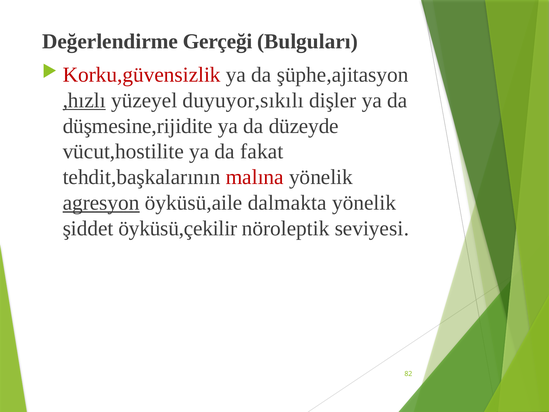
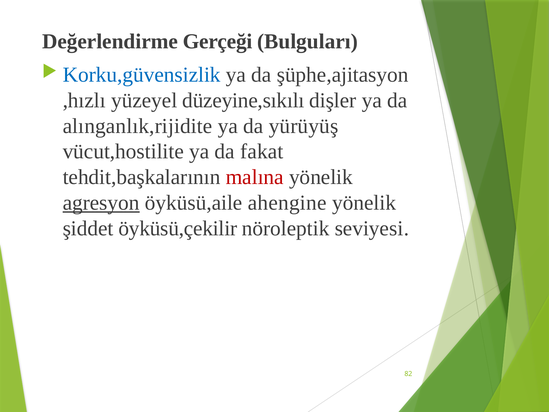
Korku,güvensizlik colour: red -> blue (142, 75)
,hızlı underline: present -> none (84, 100)
duyuyor,sıkılı: duyuyor,sıkılı -> düzeyine,sıkılı (243, 100)
düşmesine,rijidite: düşmesine,rijidite -> alınganlık,rijidite (138, 126)
düzeyde: düzeyde -> yürüyüş (304, 126)
dalmakta: dalmakta -> ahengine (287, 203)
